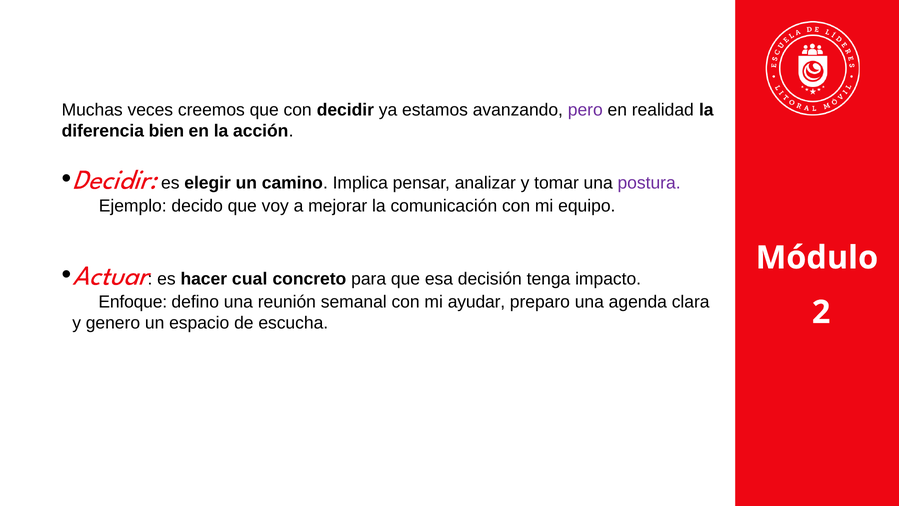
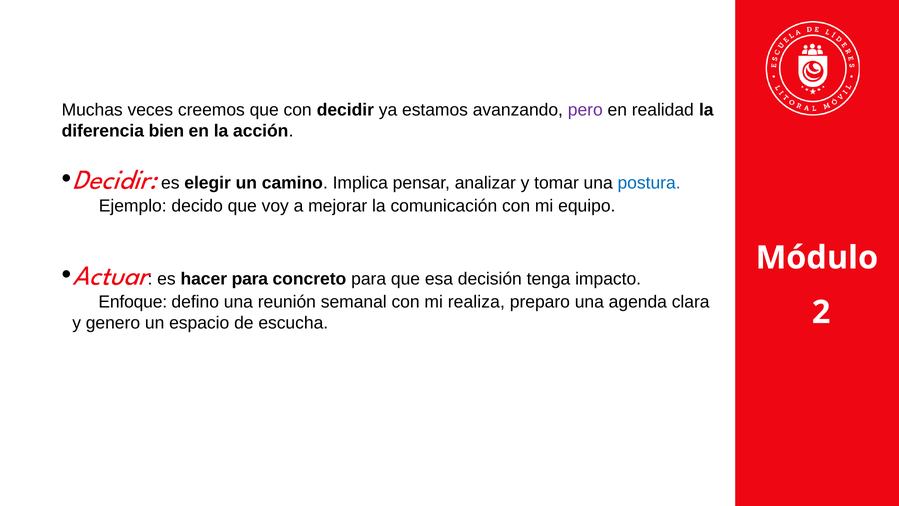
postura colour: purple -> blue (649, 183)
hacer cual: cual -> para (250, 279)
ayudar: ayudar -> realiza (476, 302)
